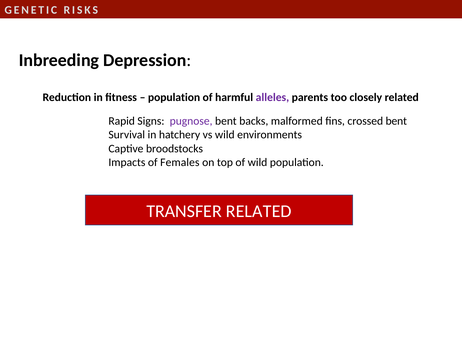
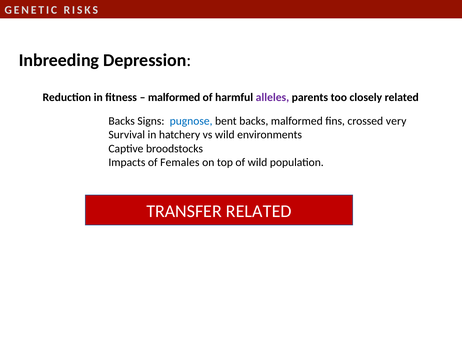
population: population -> malformed (174, 98)
Rapid: Rapid -> Backs (122, 121)
pugnose colour: purple -> blue (191, 121)
crossed bent: bent -> very (396, 121)
